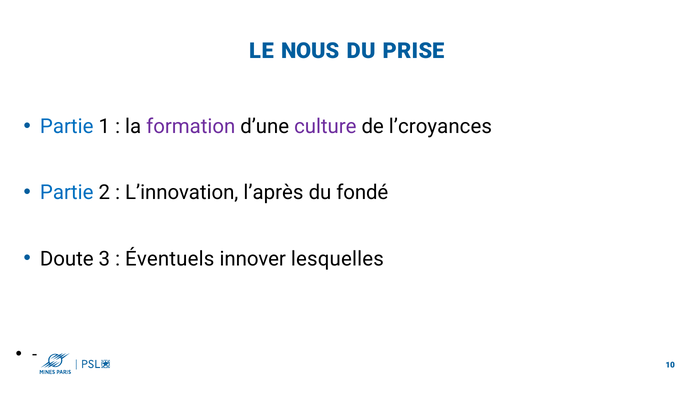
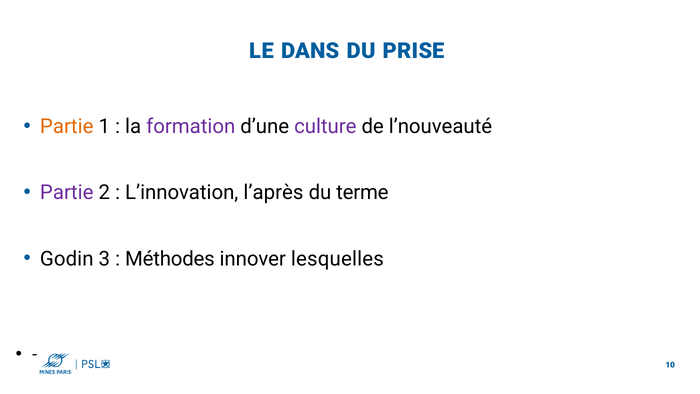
NOUS: NOUS -> DANS (310, 51)
Partie colour: blue -> orange (67, 126)
l’croyances: l’croyances -> l’nouveauté (440, 126)
Partie colour: blue -> purple (67, 193)
fondé: fondé -> terme (362, 193)
Doute: Doute -> Godin (67, 259)
Éventuels: Éventuels -> Méthodes (170, 259)
